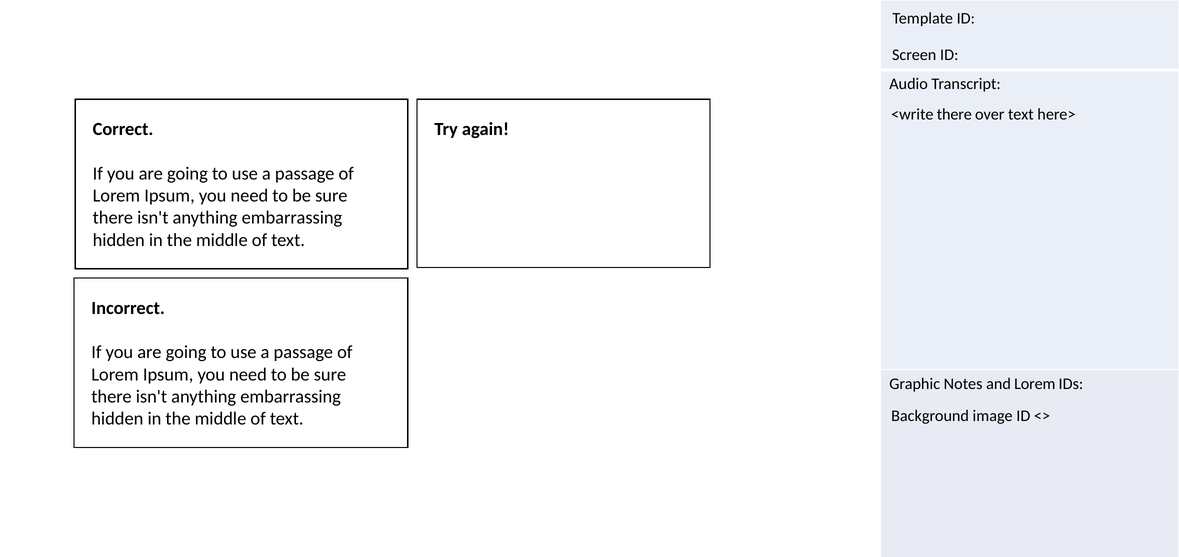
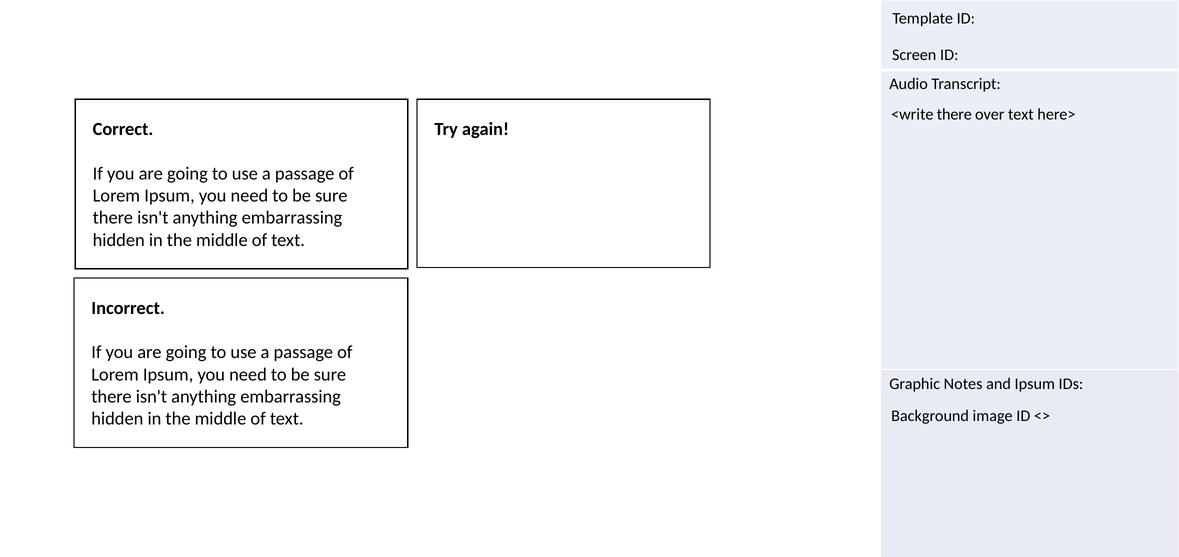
Lorem: Lorem -> Ipsum (1035, 384)
